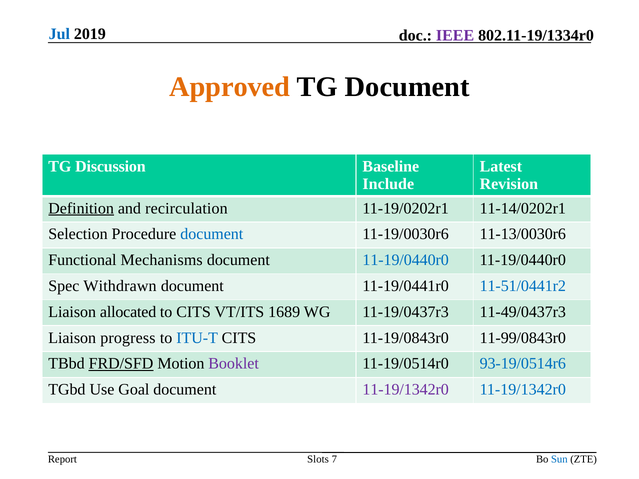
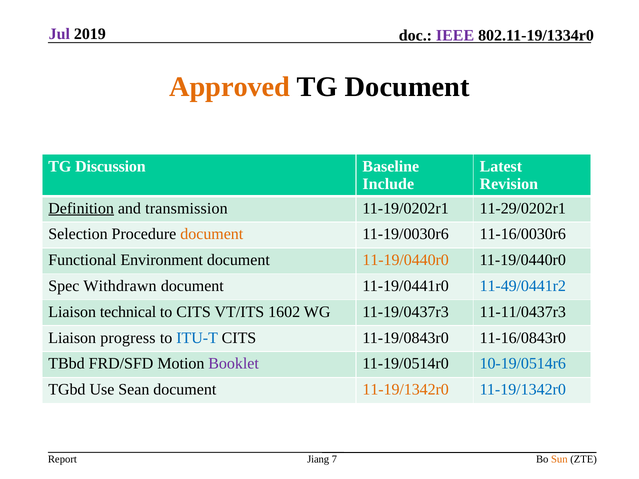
Jul colour: blue -> purple (59, 34)
recirculation: recirculation -> transmission (186, 208)
11-14/0202r1: 11-14/0202r1 -> 11-29/0202r1 (523, 208)
document colour: blue -> orange (212, 234)
11-13/0030r6: 11-13/0030r6 -> 11-16/0030r6 (523, 234)
Mechanisms: Mechanisms -> Environment (162, 260)
11-19/0440r0 colour: blue -> orange (406, 260)
11-51/0441r2: 11-51/0441r2 -> 11-49/0441r2 (523, 286)
allocated: allocated -> technical (128, 312)
1689: 1689 -> 1602 (284, 312)
11-49/0437r3: 11-49/0437r3 -> 11-11/0437r3 (523, 312)
11-99/0843r0: 11-99/0843r0 -> 11-16/0843r0 (523, 338)
FRD/SFD underline: present -> none (121, 364)
93-19/0514r6: 93-19/0514r6 -> 10-19/0514r6 (523, 364)
Goal: Goal -> Sean (134, 390)
11-19/1342r0 colour: purple -> orange (406, 390)
Slots: Slots -> Jiang (318, 460)
Sun colour: blue -> orange (559, 460)
